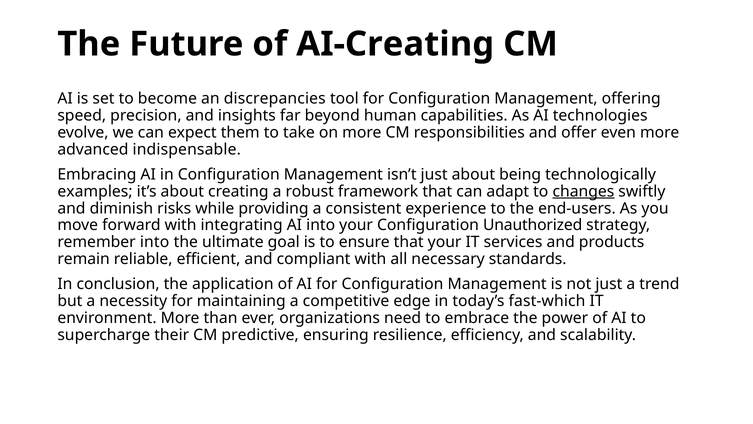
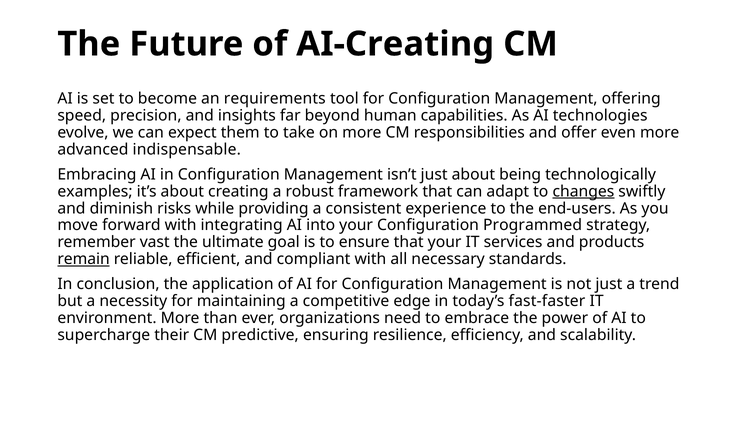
discrepancies: discrepancies -> requirements (275, 99)
Unauthorized: Unauthorized -> Programmed (533, 225)
remember into: into -> vast (155, 242)
remain underline: none -> present (84, 259)
fast-which: fast-which -> fast-faster (547, 301)
